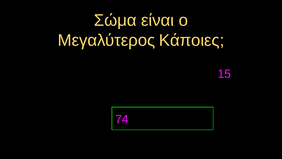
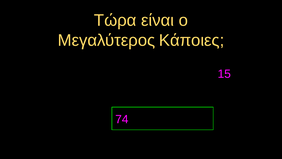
Σώμα: Σώμα -> Τώρα (115, 20)
